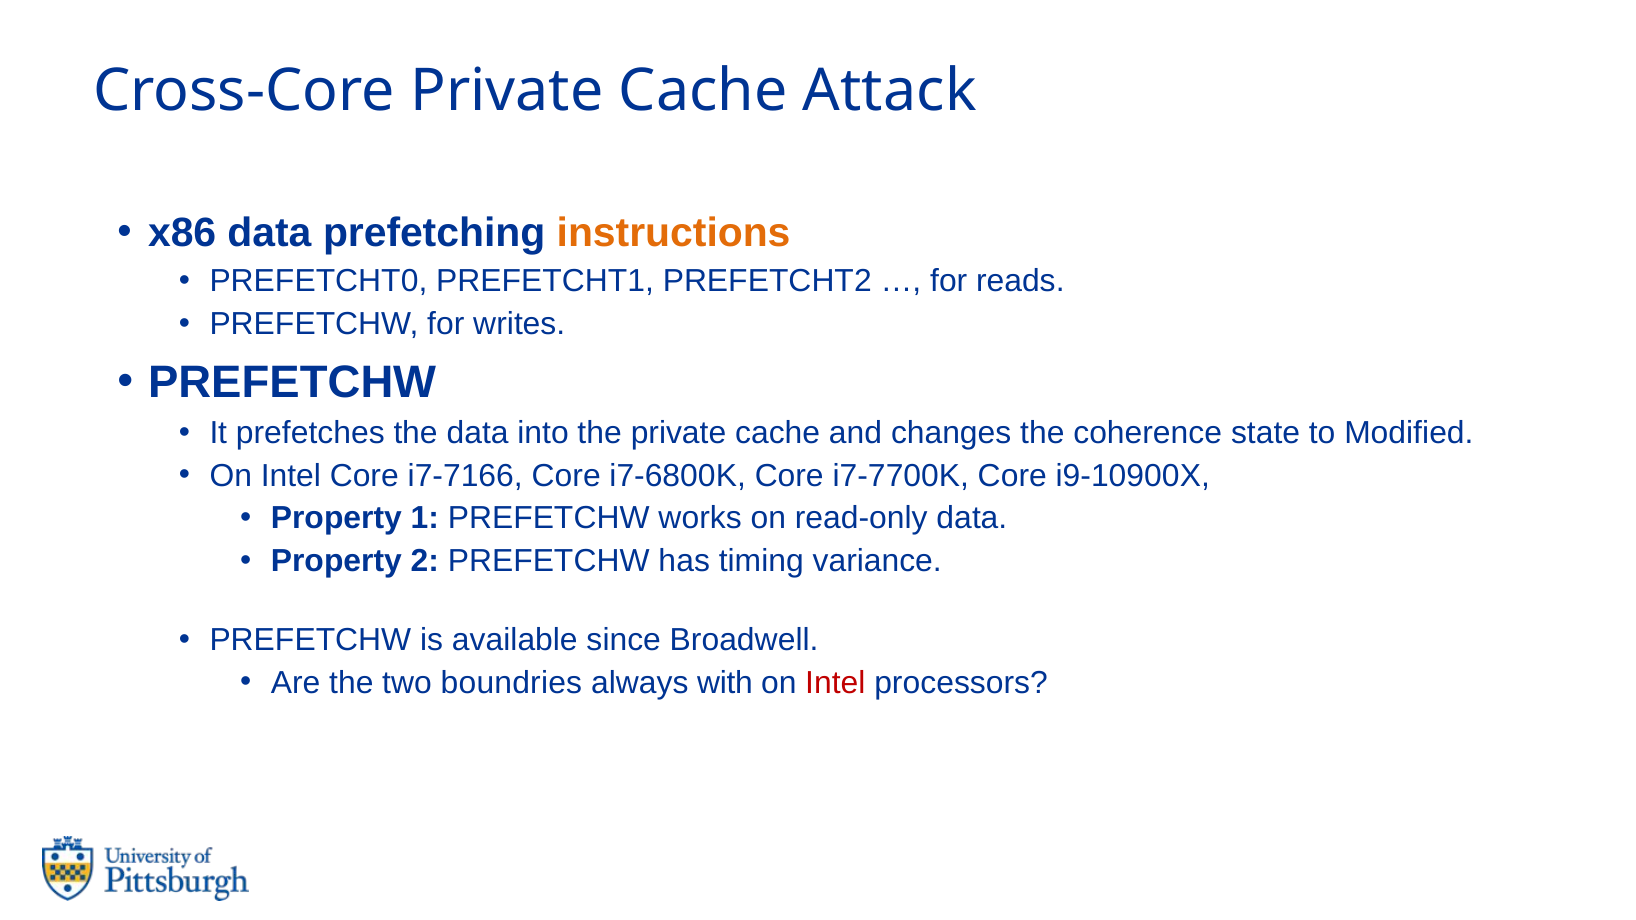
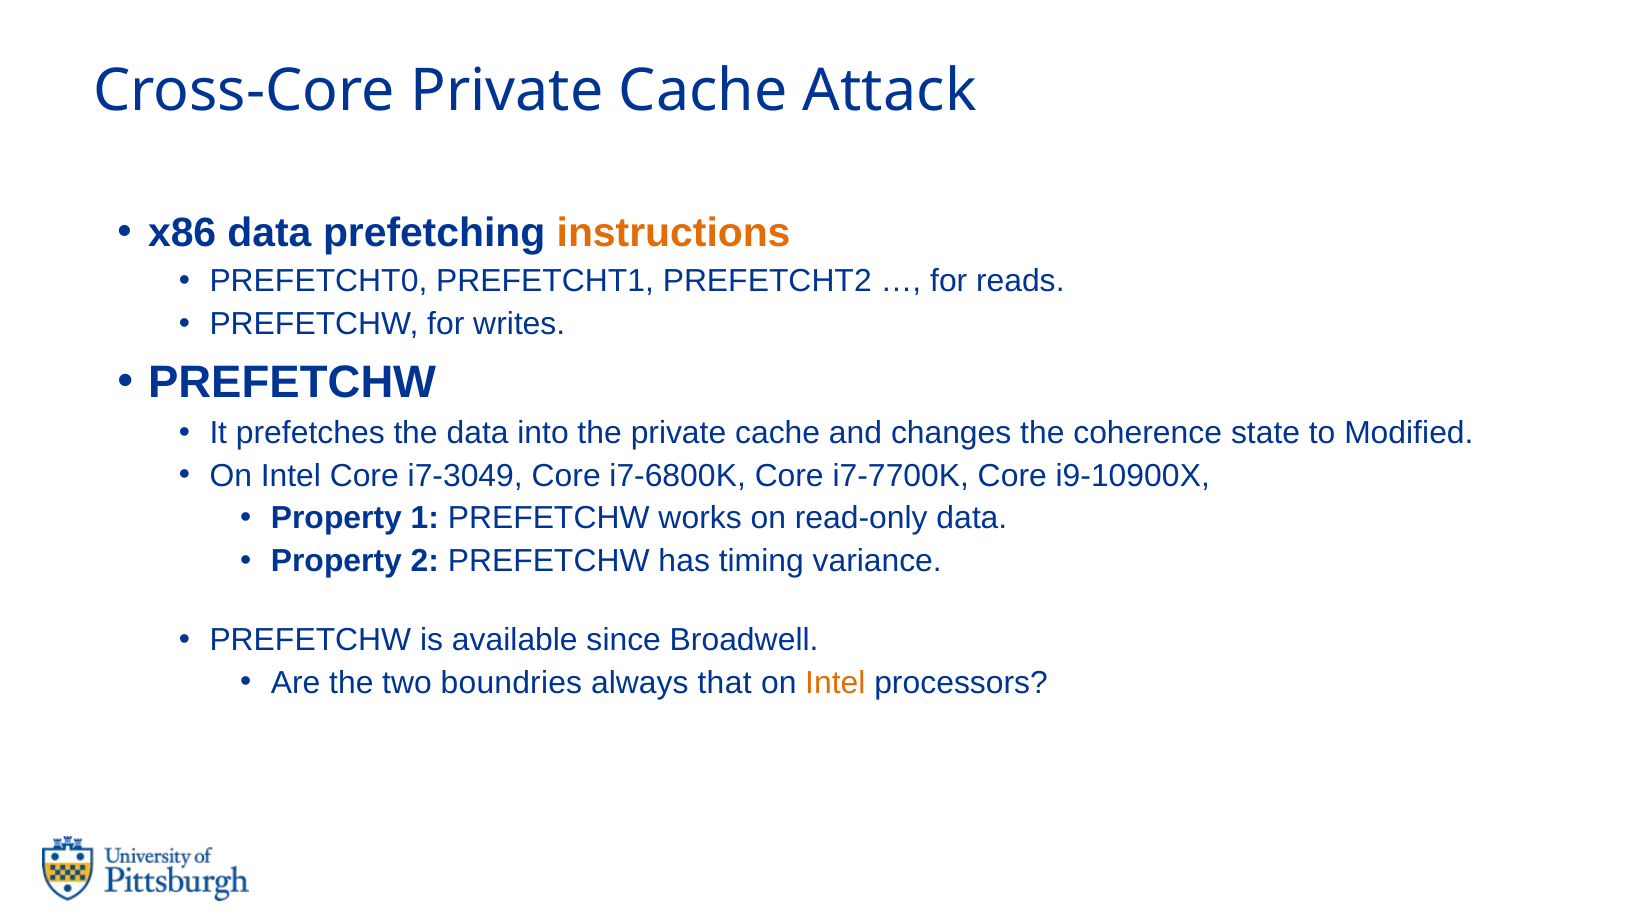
i7-7166: i7-7166 -> i7-3049 (465, 476)
with: with -> that (725, 683)
Intel colour: red -> orange (835, 683)
